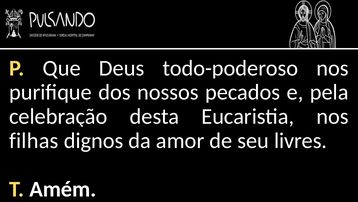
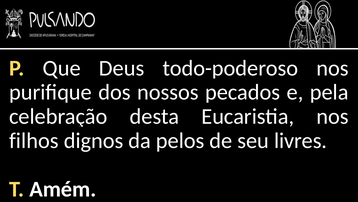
filhas: filhas -> filhos (34, 140)
amor: amor -> pelos (180, 140)
